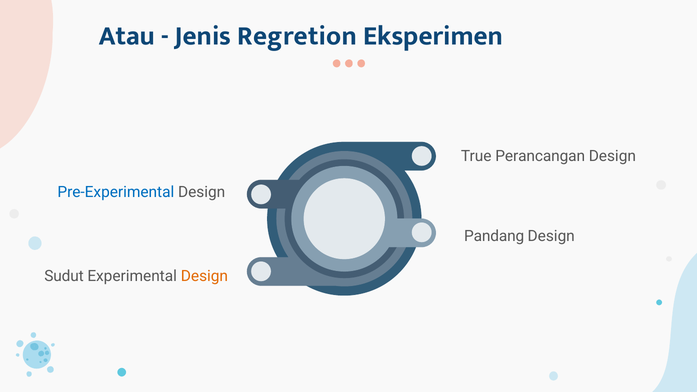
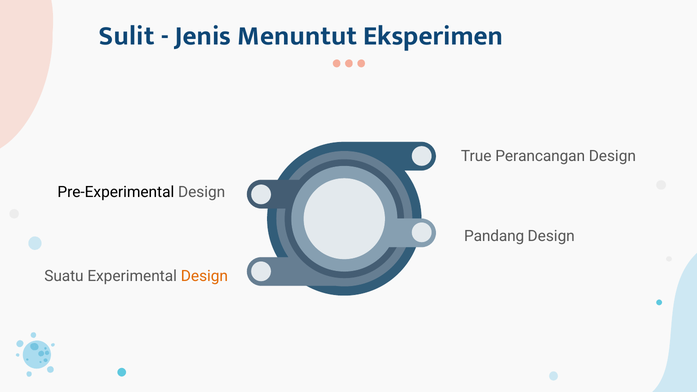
Atau: Atau -> Sulit (127, 36)
Regretion: Regretion -> Menuntut (297, 36)
Pre-Experimental colour: blue -> black (116, 192)
Sudut: Sudut -> Suatu (64, 276)
